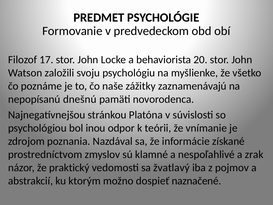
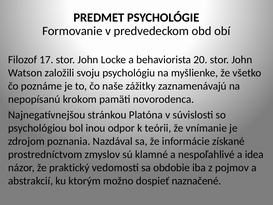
dnešnú: dnešnú -> krokom (80, 99)
zrak: zrak -> idea (254, 154)
žvatlavý: žvatlavý -> obdobie (172, 168)
